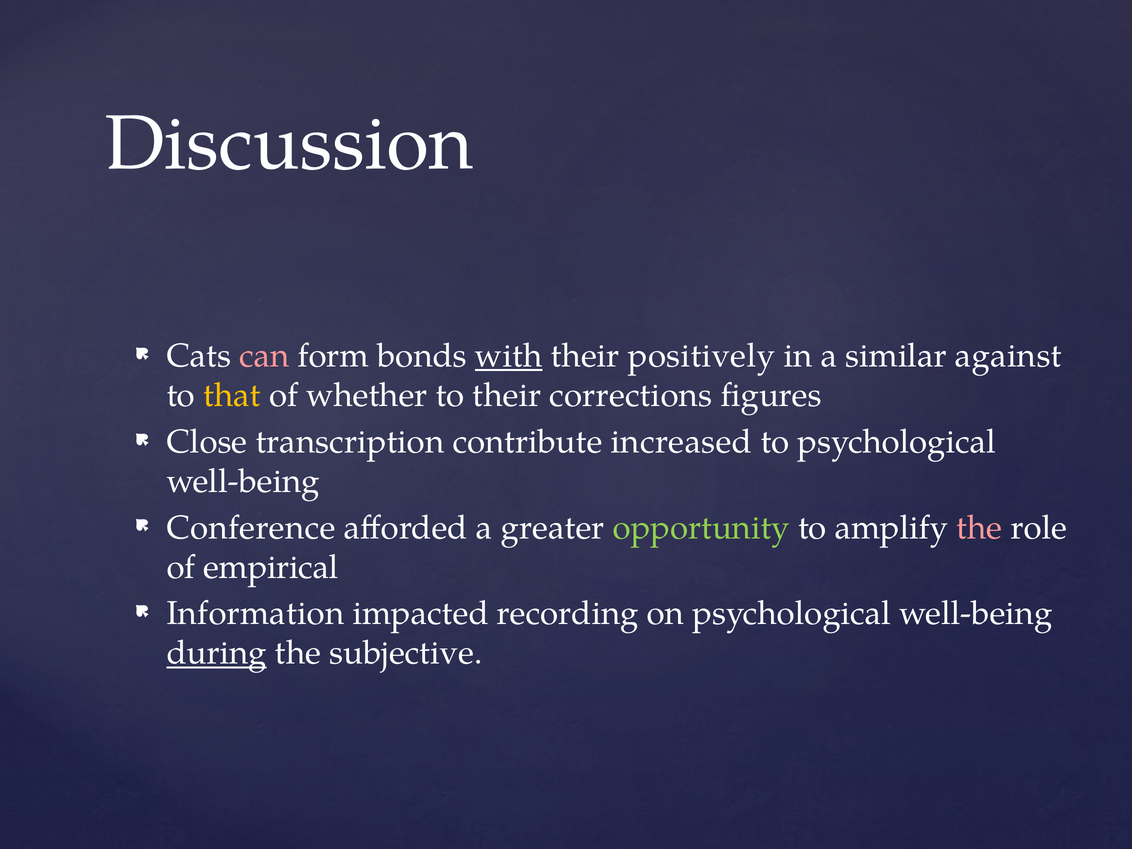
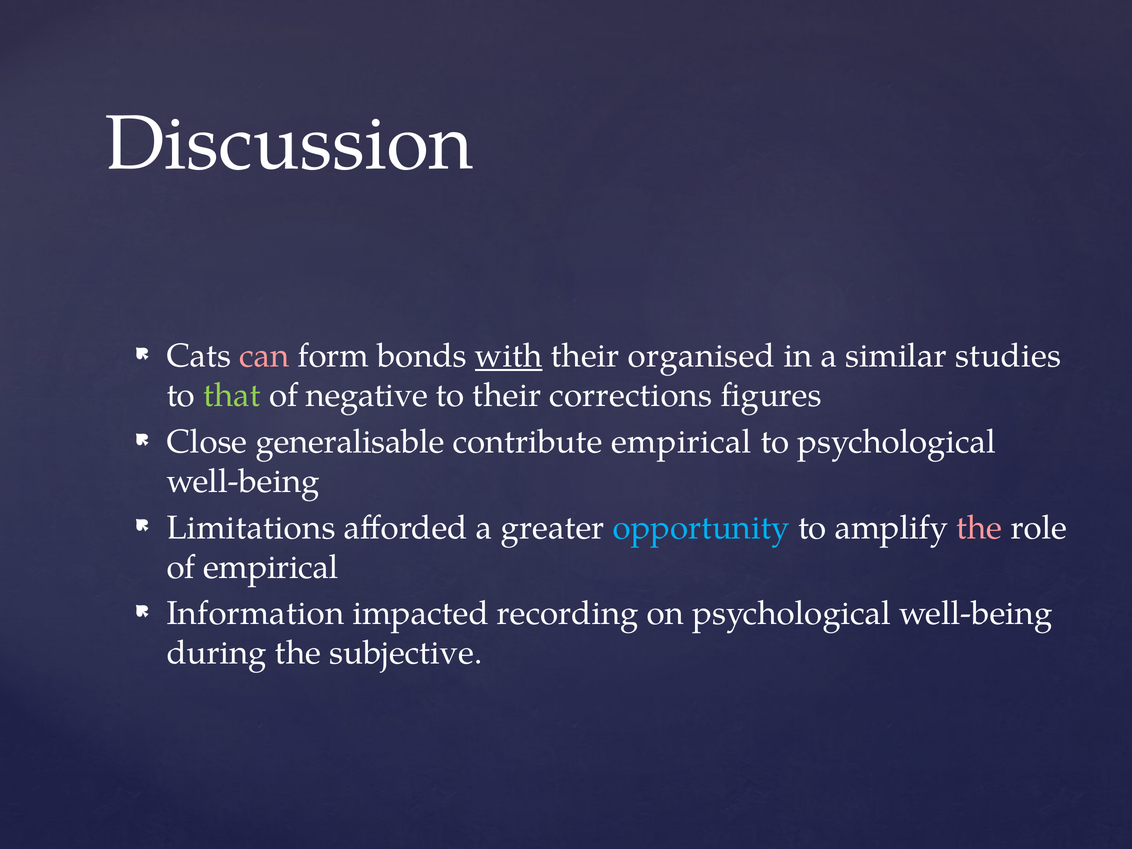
positively: positively -> organised (701, 356)
against: against -> studies (1008, 356)
that colour: yellow -> light green (232, 396)
whether: whether -> negative (367, 396)
transcription: transcription -> generalisable (350, 442)
contribute increased: increased -> empirical (681, 442)
Conference: Conference -> Limitations (251, 528)
opportunity colour: light green -> light blue (701, 528)
during underline: present -> none (217, 653)
